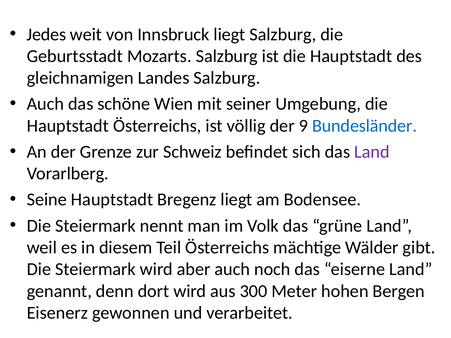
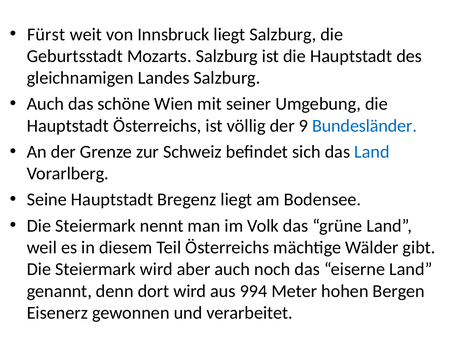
Jedes: Jedes -> Fürst (46, 34)
Land colour: purple -> blue (372, 152)
300: 300 -> 994 (254, 291)
